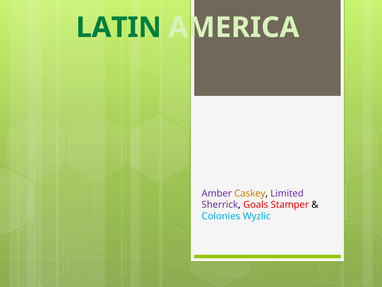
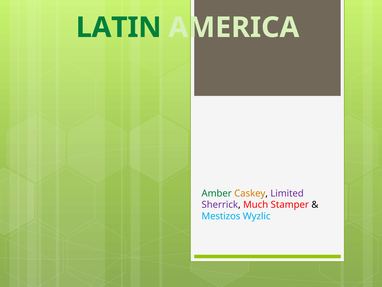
Amber colour: purple -> green (217, 193)
Goals: Goals -> Much (256, 204)
Colonies: Colonies -> Mestizos (221, 216)
